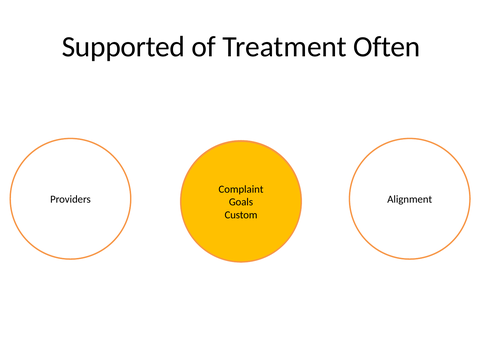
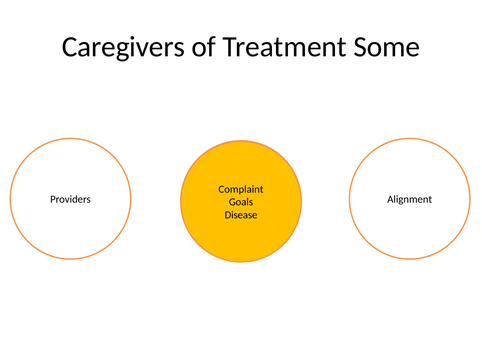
Supported: Supported -> Caregivers (123, 47)
Often: Often -> Some (387, 47)
Custom: Custom -> Disease (241, 215)
